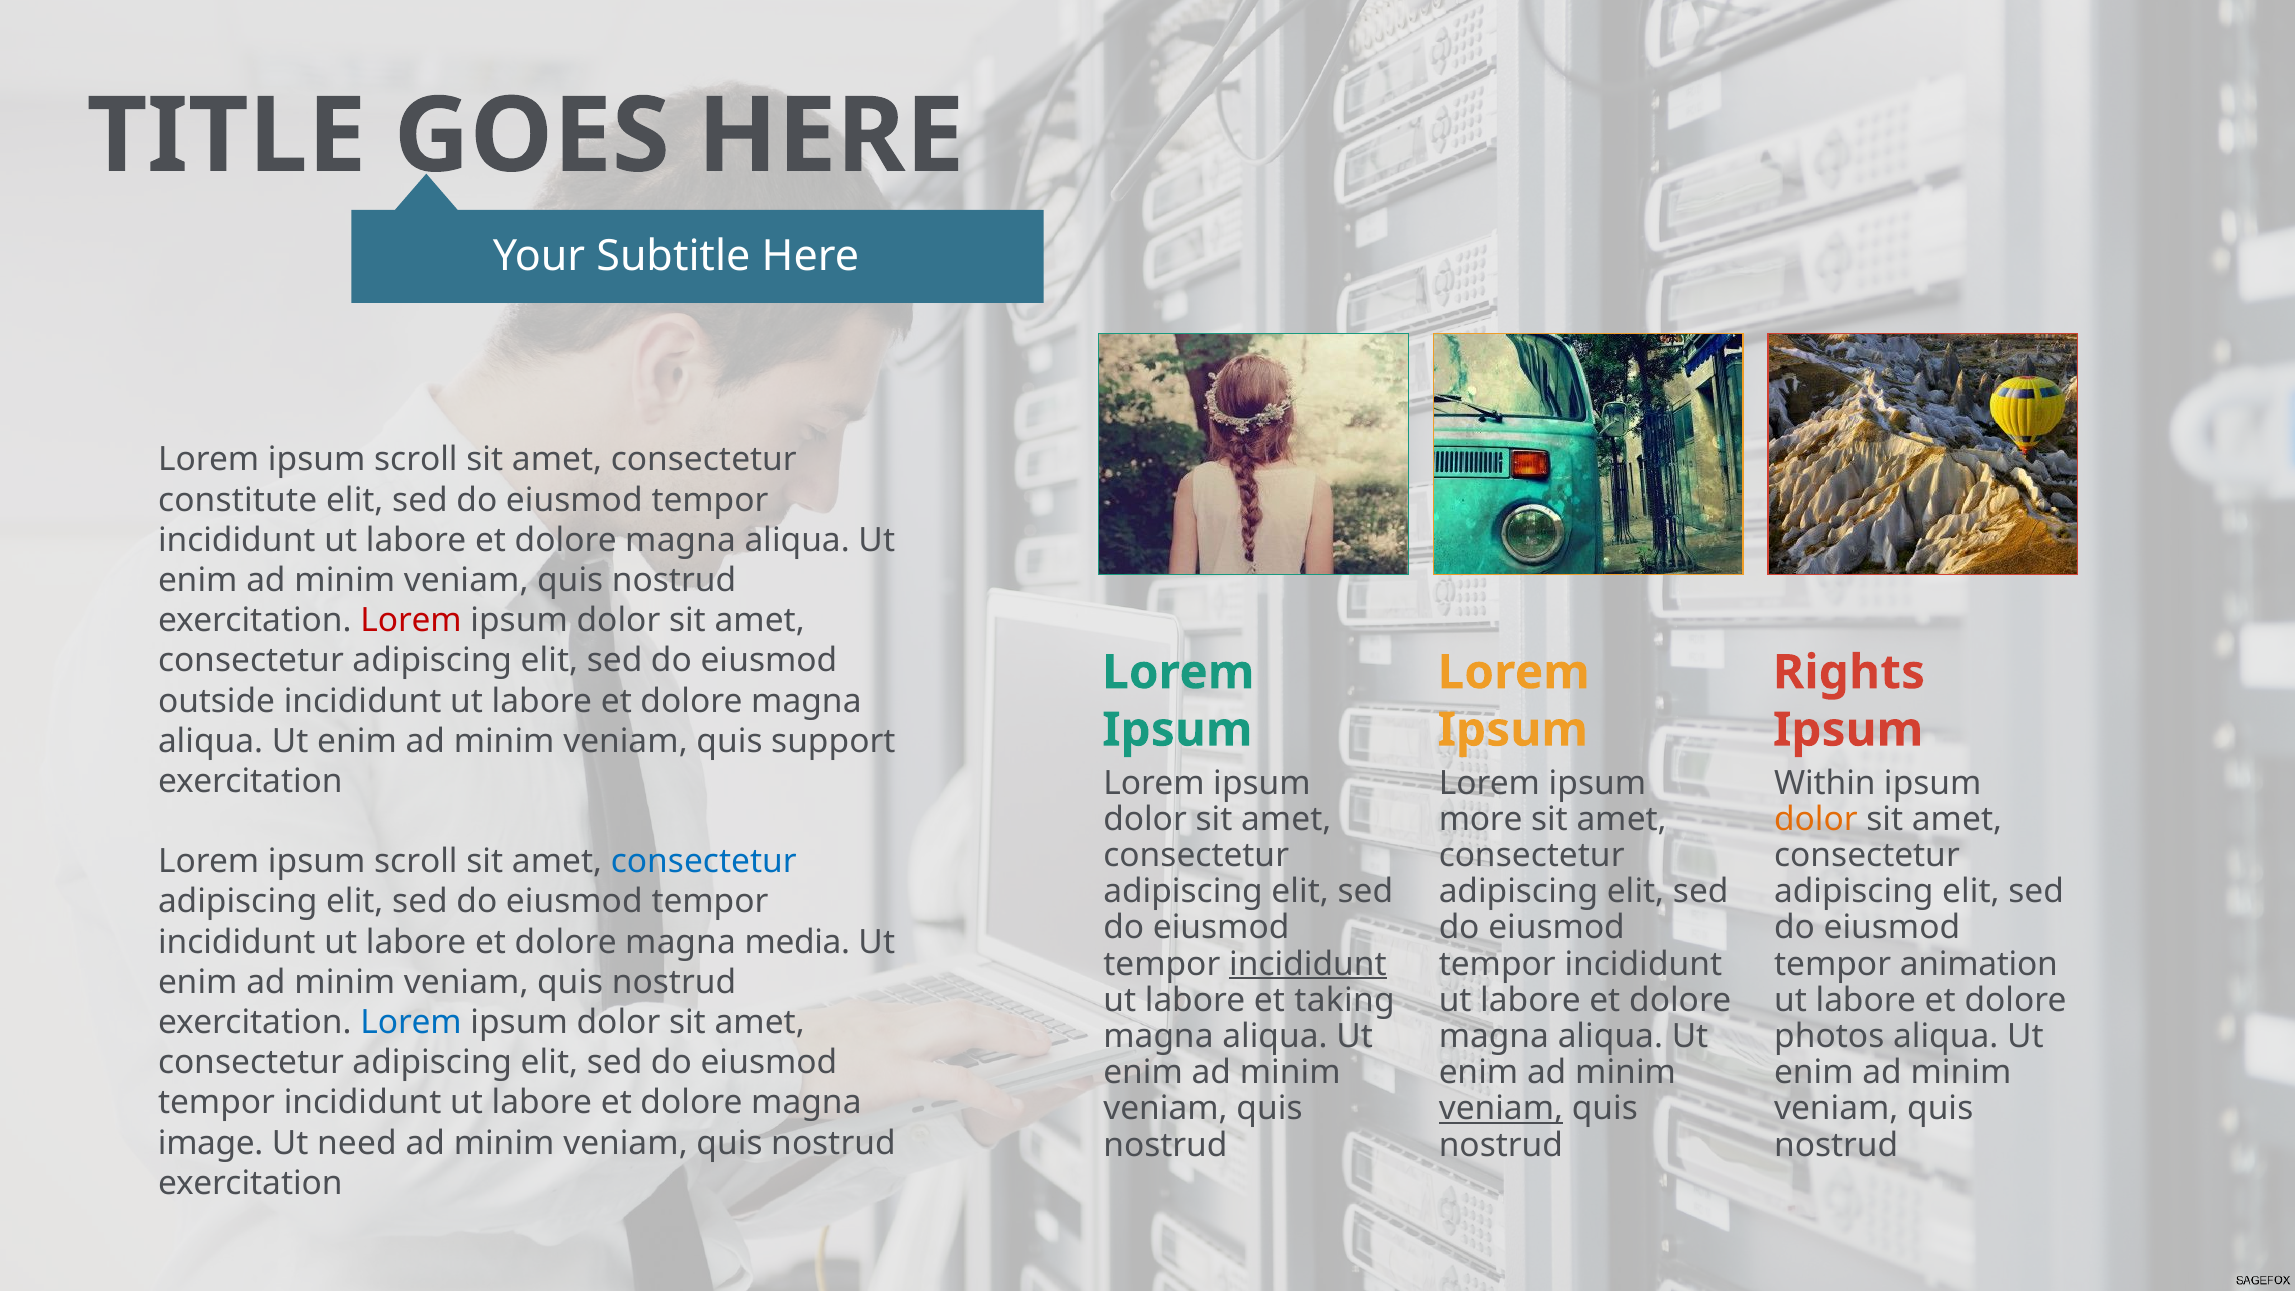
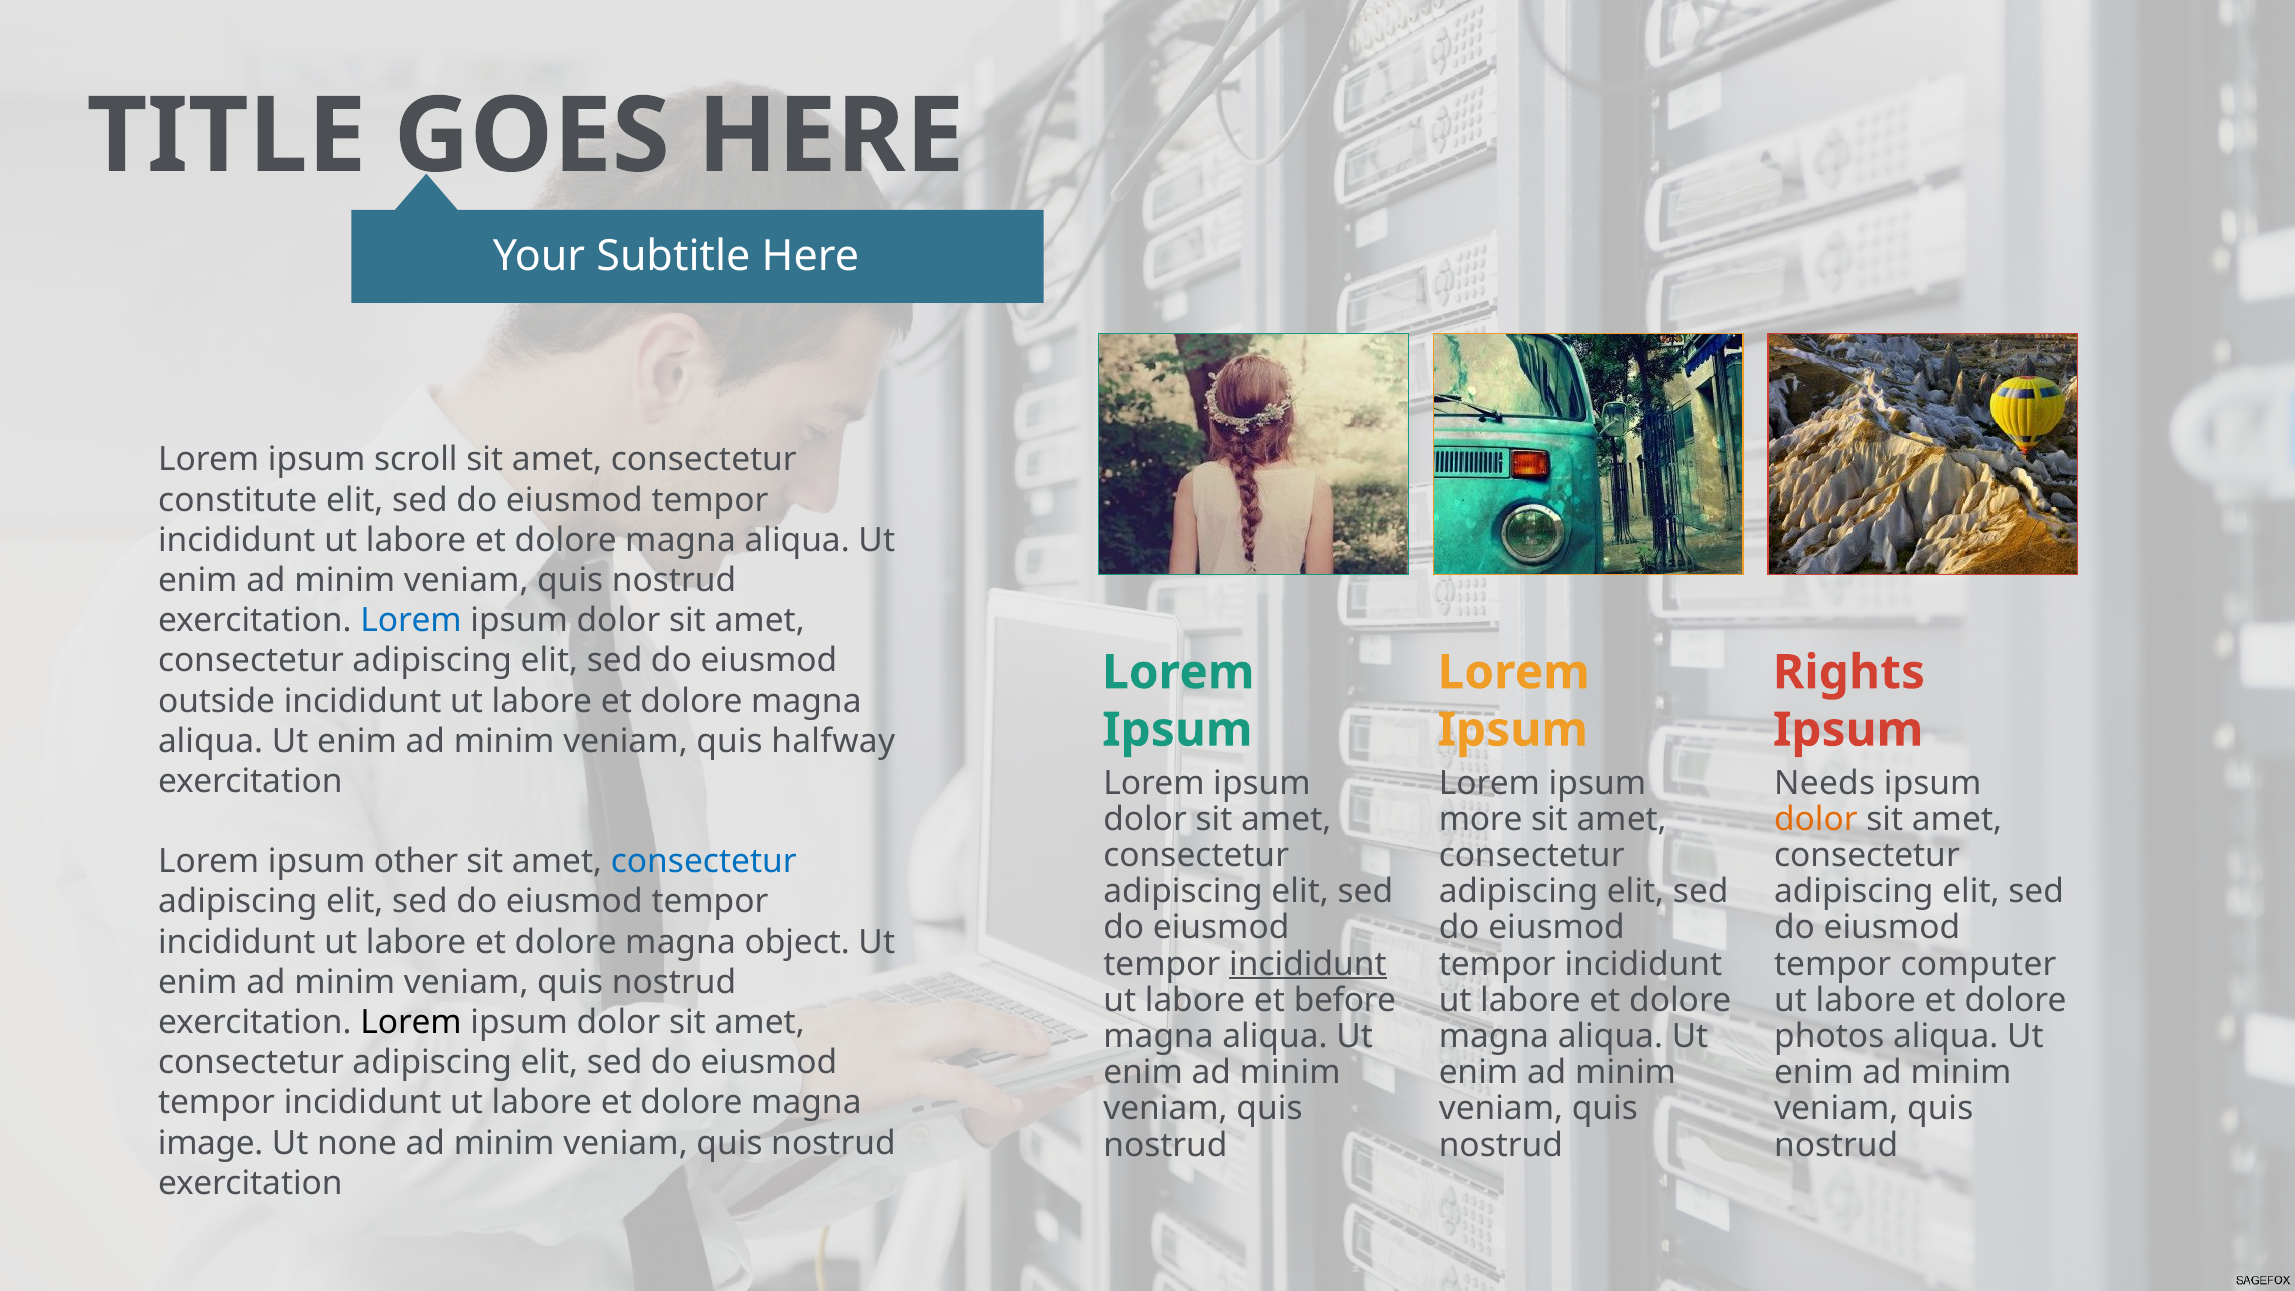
Lorem colour: red -> blue (411, 621)
support: support -> halfway (833, 741)
Within: Within -> Needs (1825, 783)
scroll: scroll -> other (416, 862)
media: media -> object (797, 942)
animation: animation -> computer (1979, 964)
taking: taking -> before (1345, 1000)
Lorem colour: blue -> black (411, 1022)
veniam underline: present -> none (1501, 1109)
need: need -> none (357, 1143)
